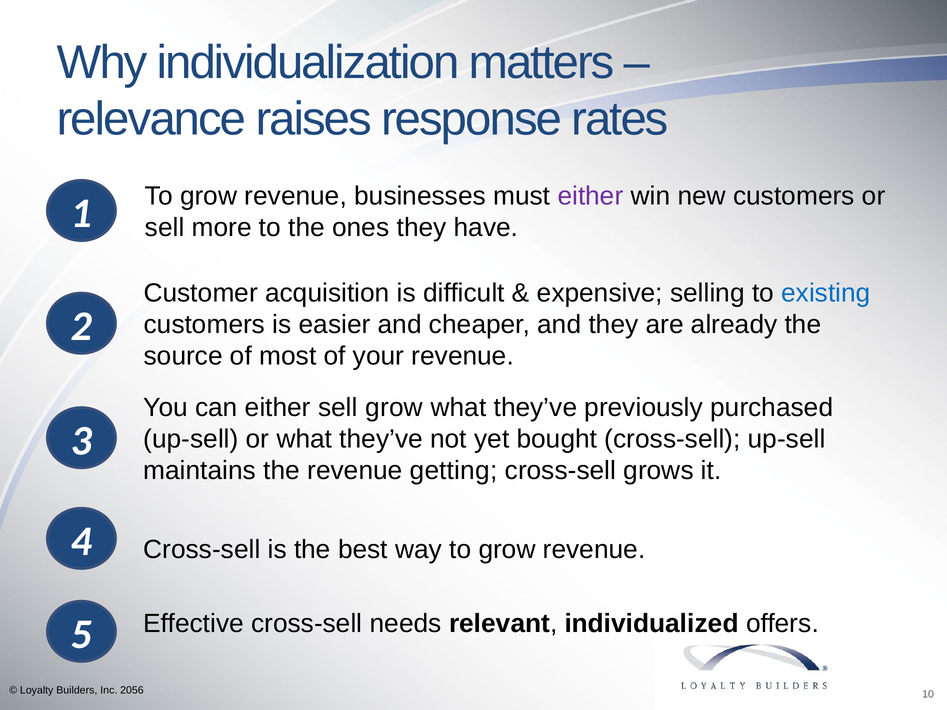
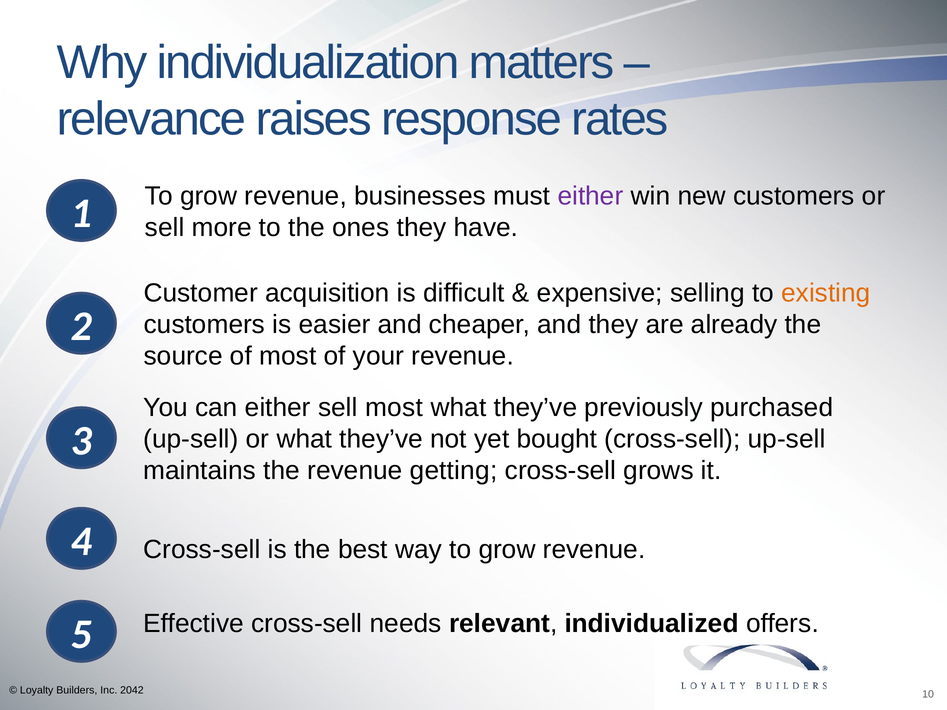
existing colour: blue -> orange (826, 293)
sell grow: grow -> most (394, 408)
2056: 2056 -> 2042 (132, 690)
